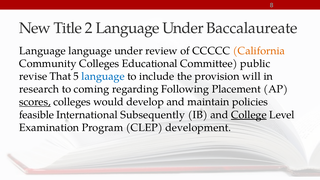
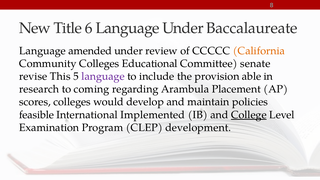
2: 2 -> 6 (89, 28)
Language language: language -> amended (90, 51)
public: public -> senate (255, 64)
That: That -> This (60, 76)
language colour: blue -> purple (103, 76)
will: will -> able (252, 76)
Following: Following -> Arambula (185, 89)
scores underline: present -> none (35, 102)
Subsequently: Subsequently -> Implemented (153, 115)
